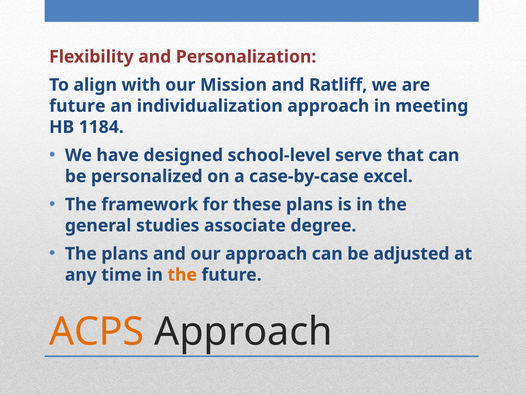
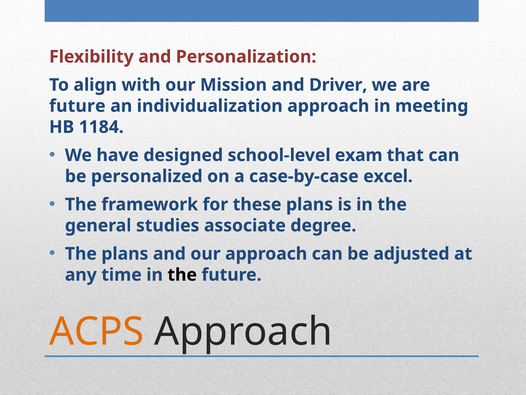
Ratliff: Ratliff -> Driver (338, 85)
serve: serve -> exam (359, 155)
the colour: orange -> black (182, 275)
